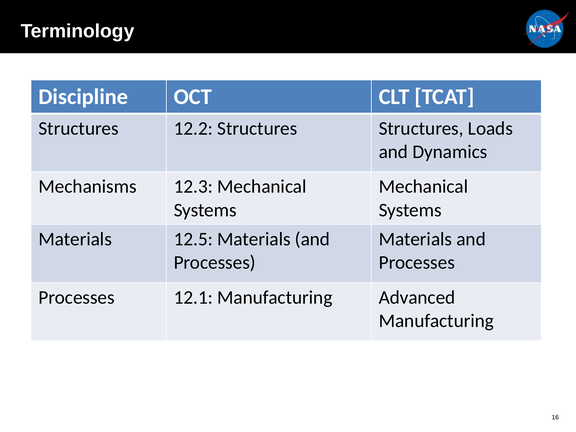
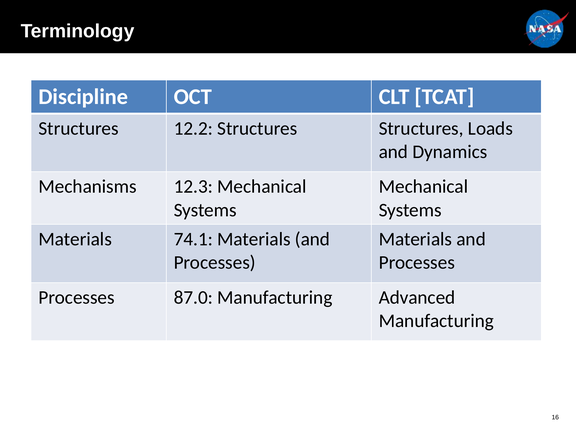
12.5: 12.5 -> 74.1 (193, 239)
12.1: 12.1 -> 87.0 (193, 297)
